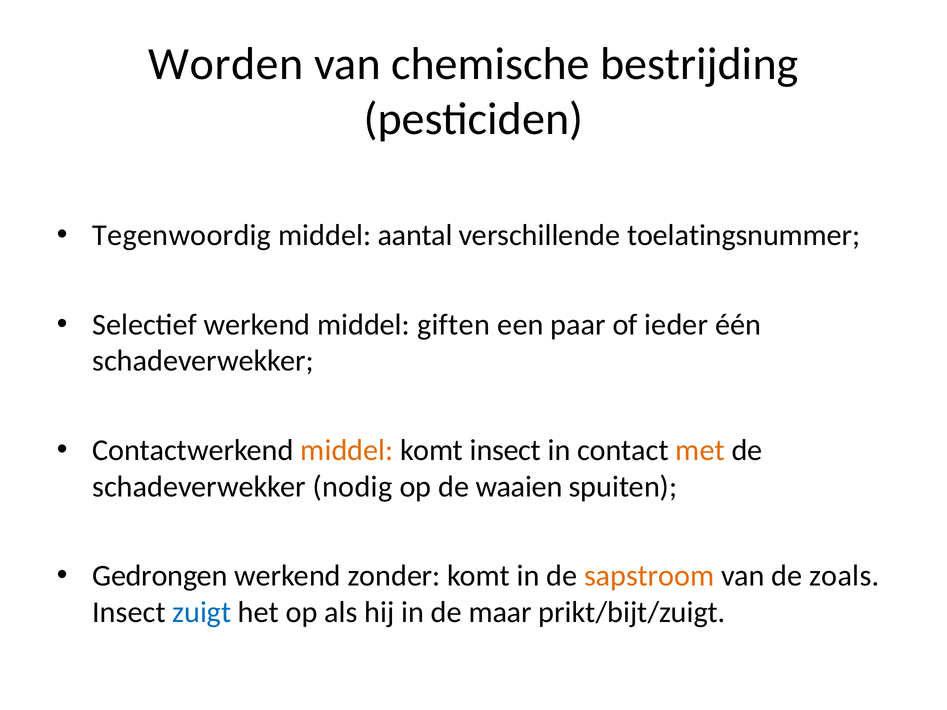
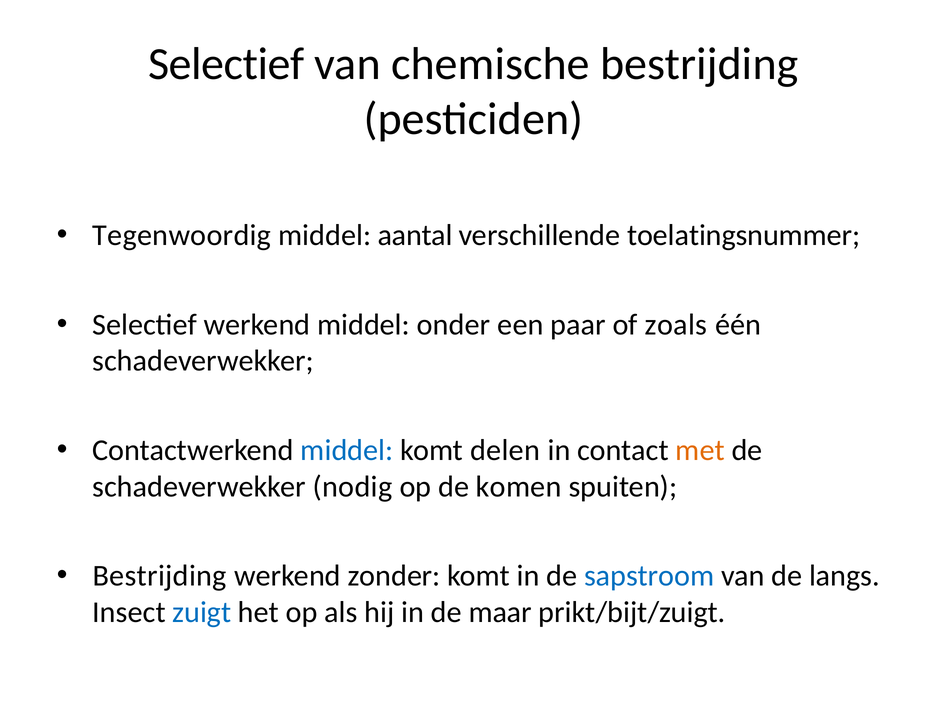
Worden: Worden -> Selectief (226, 64)
giften: giften -> onder (454, 325)
ieder: ieder -> zoals (676, 325)
middel colour: orange -> blue (347, 451)
komt insect: insect -> delen (505, 451)
waaien: waaien -> komen (519, 487)
Gedrongen: Gedrongen -> Bestrijding (160, 576)
sapstroom colour: orange -> blue (649, 576)
zoals: zoals -> langs (844, 576)
